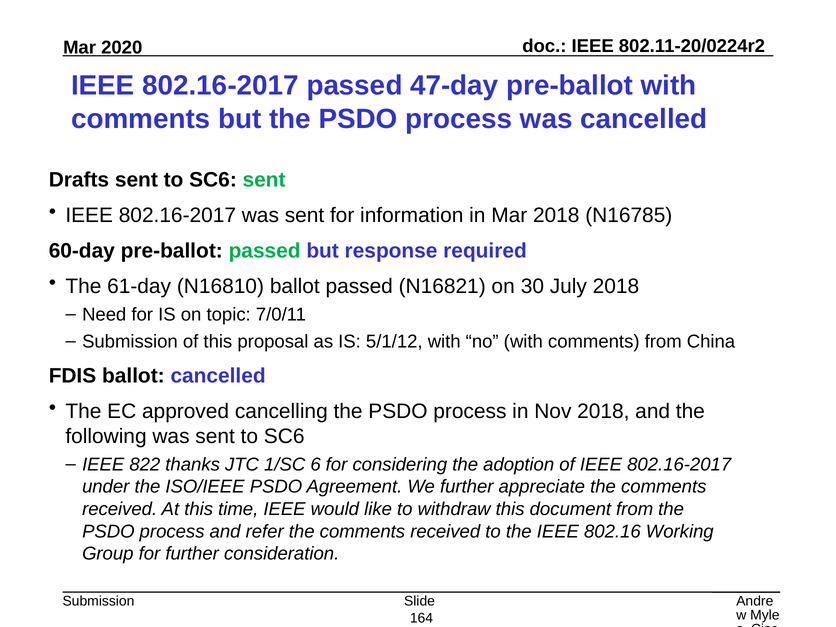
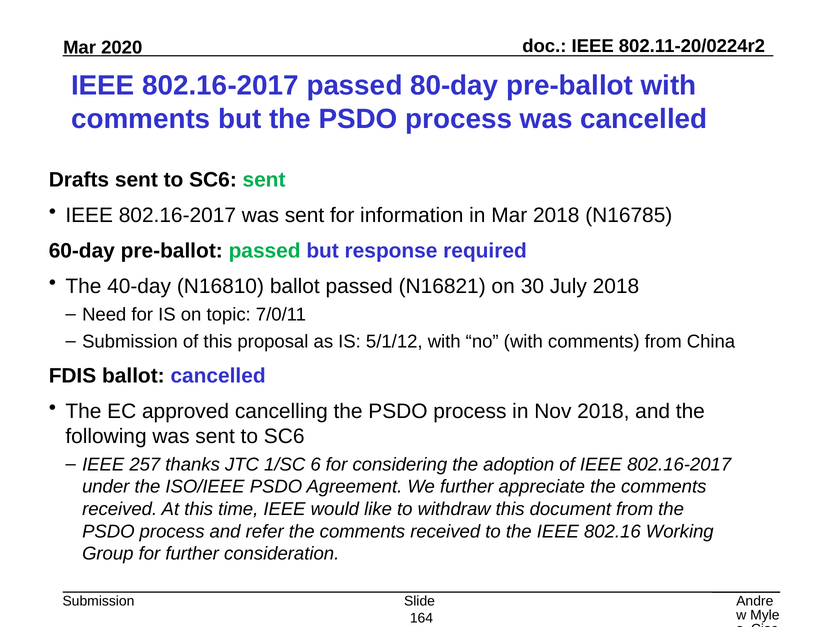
47-day: 47-day -> 80-day (454, 86)
61-day: 61-day -> 40-day (139, 286)
822: 822 -> 257 (145, 465)
